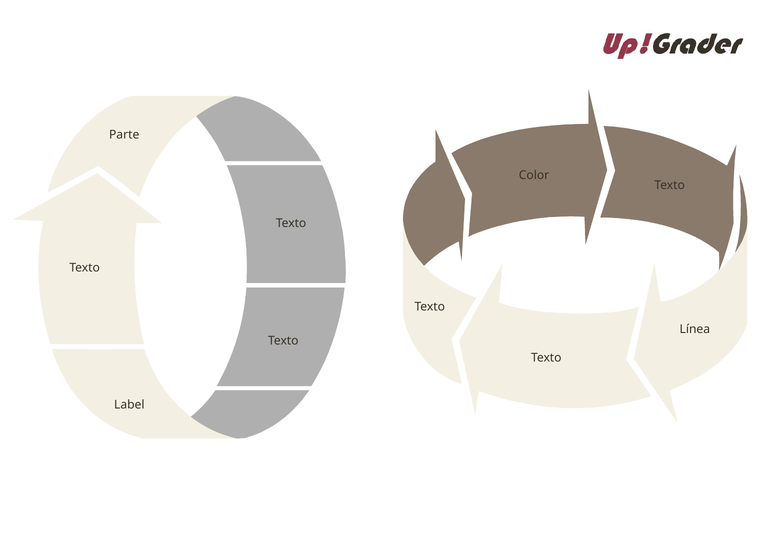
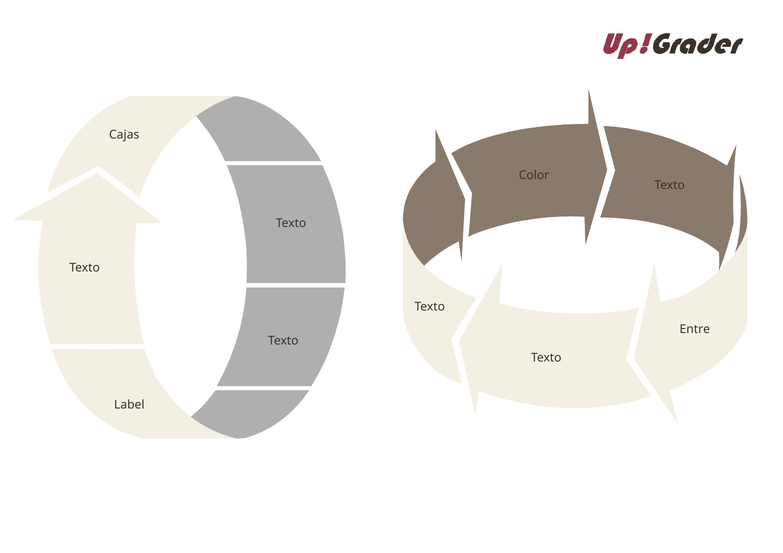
Parte: Parte -> Cajas (124, 135)
Línea: Línea -> Entre (695, 330)
